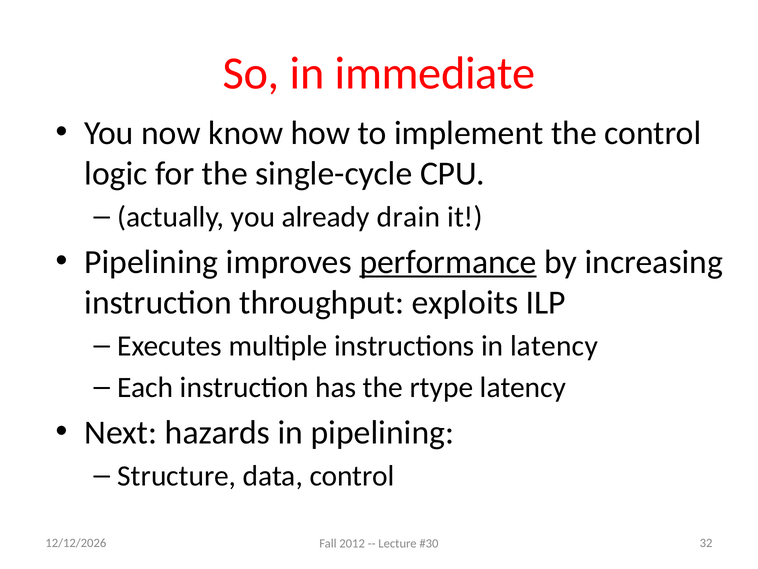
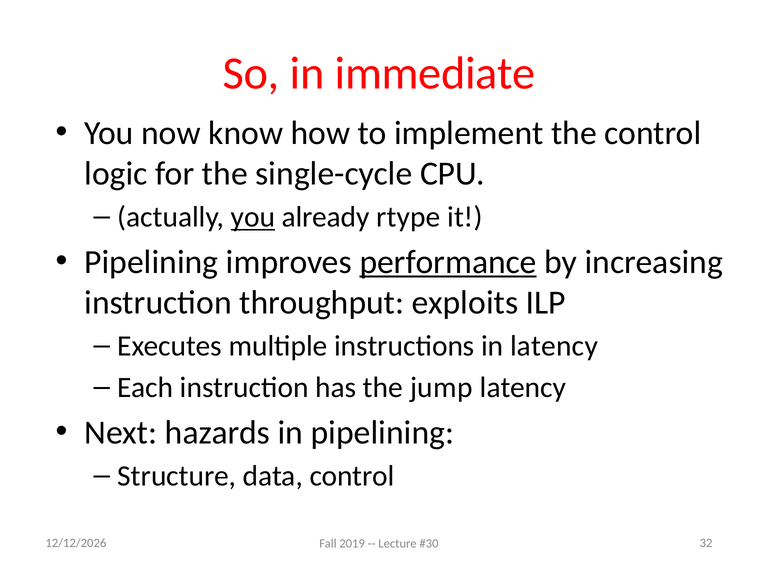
you underline: none -> present (253, 217)
drain: drain -> rtype (408, 217)
rtype: rtype -> jump (441, 387)
2012: 2012 -> 2019 (352, 543)
